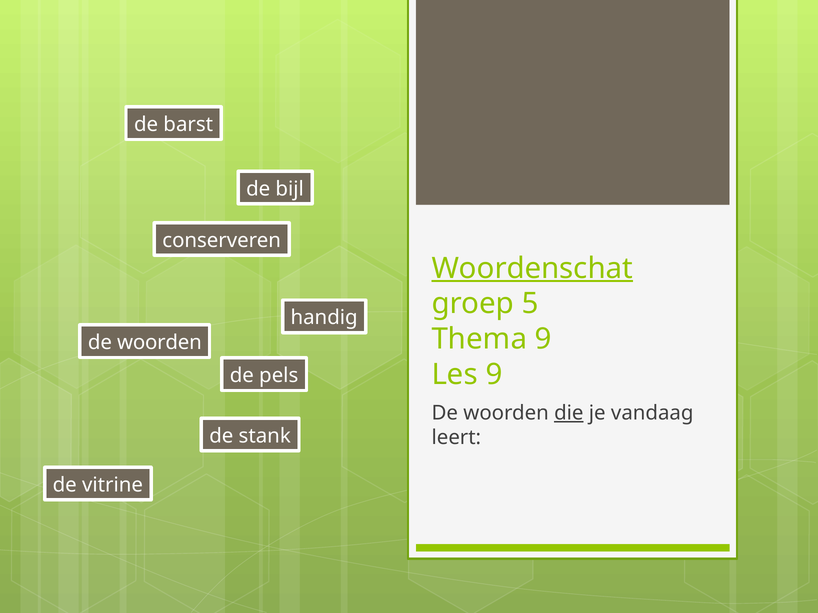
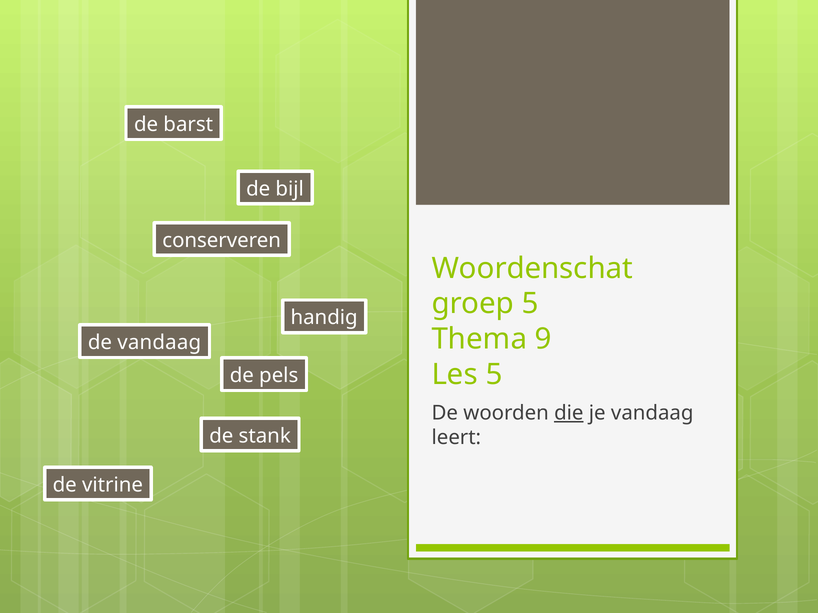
Woordenschat underline: present -> none (532, 269)
woorden: woorden -> vandaag (159, 343)
Les 9: 9 -> 5 (494, 375)
